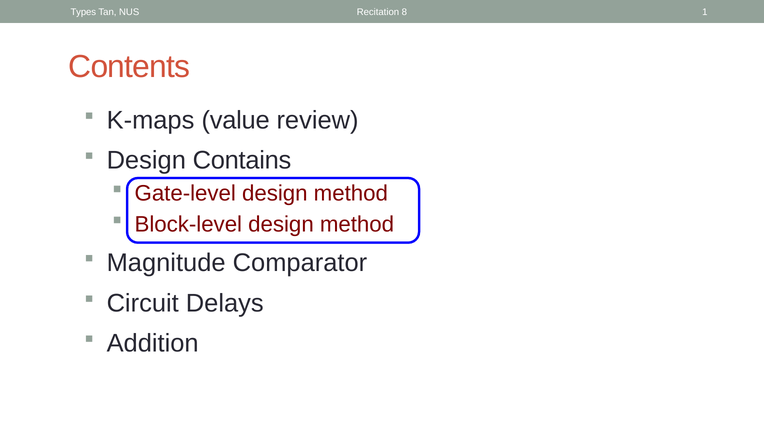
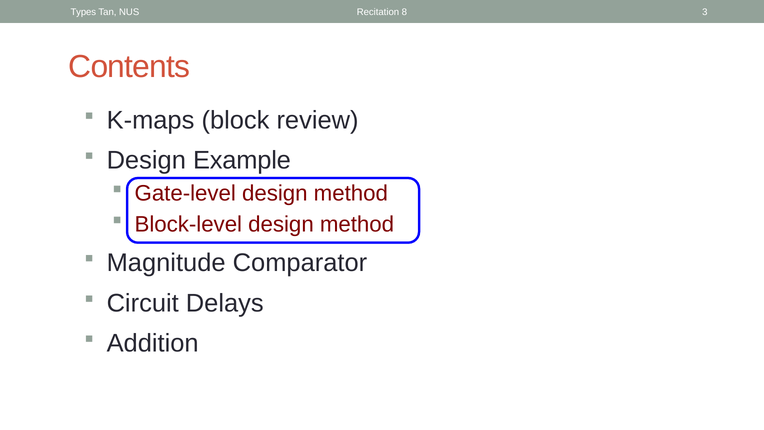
1: 1 -> 3 (705, 12)
value: value -> block (235, 120)
Contains: Contains -> Example (242, 160)
